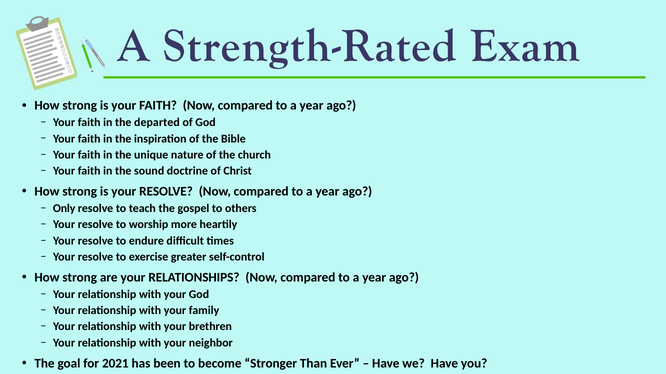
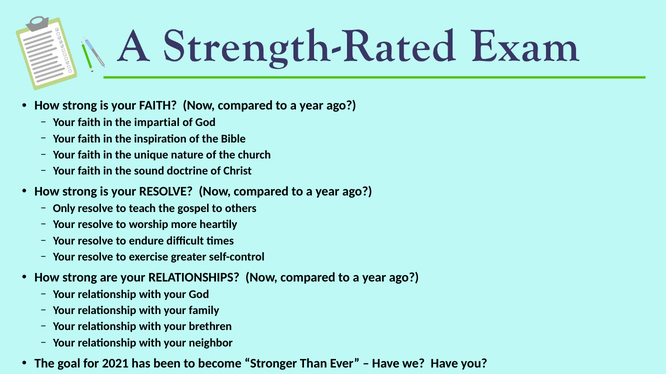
departed: departed -> impartial (157, 123)
